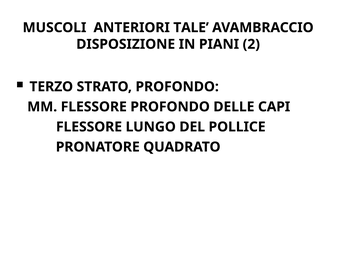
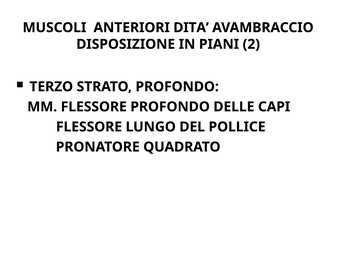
TALE: TALE -> DITA (191, 28)
